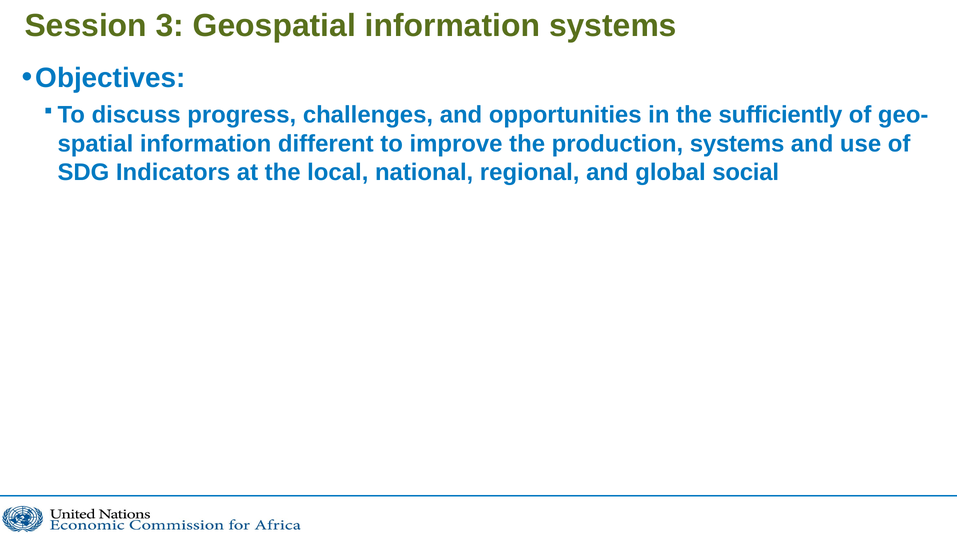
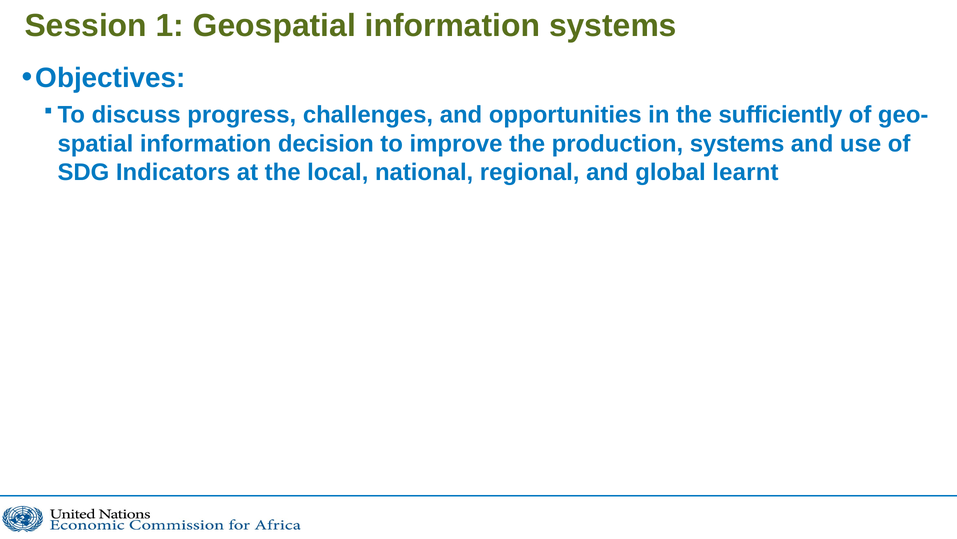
3: 3 -> 1 (170, 26)
different: different -> decision (326, 144)
social: social -> learnt (745, 172)
